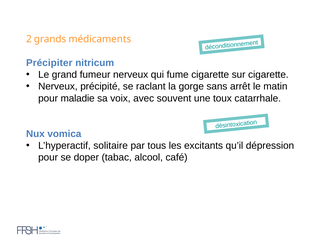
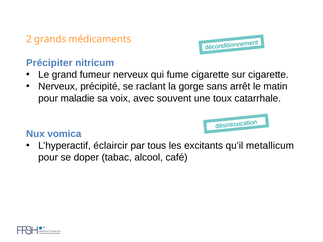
solitaire: solitaire -> éclaircir (111, 146)
dépression: dépression -> metallicum (270, 146)
